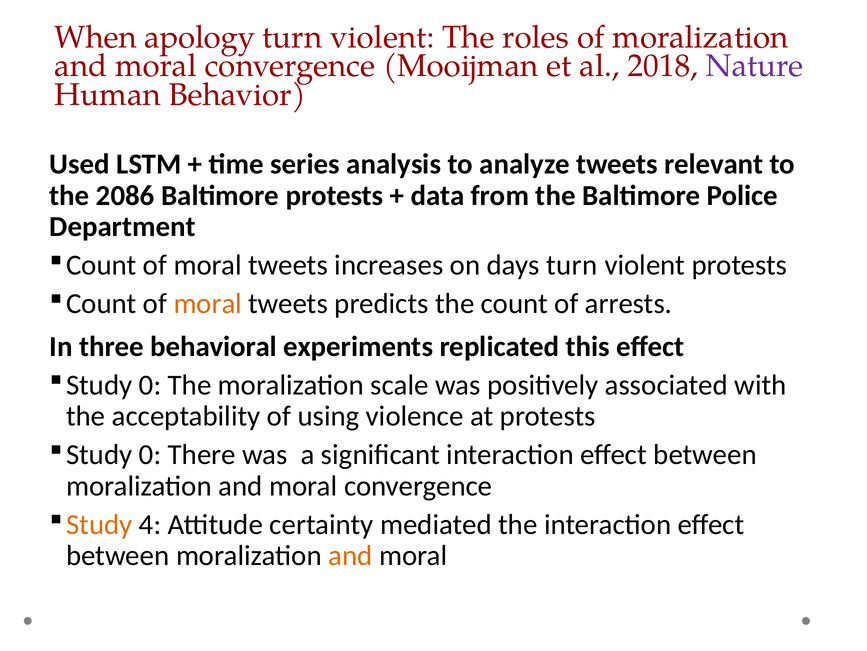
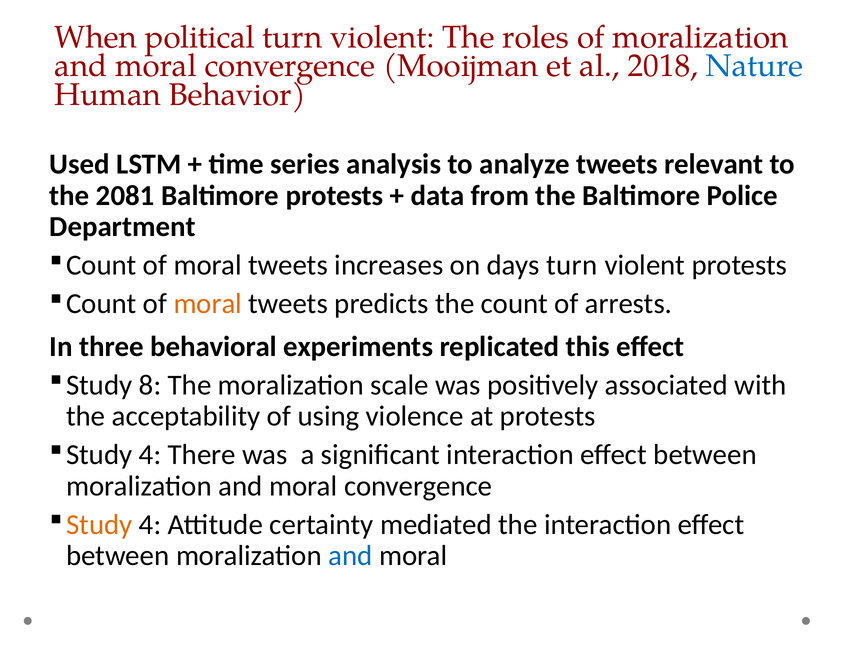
apology: apology -> political (200, 37)
Nature colour: purple -> blue (755, 66)
2086: 2086 -> 2081 (125, 195)
0: 0 -> 8 (150, 385)
0: 0 -> 4 (150, 454)
and colour: orange -> blue (350, 555)
